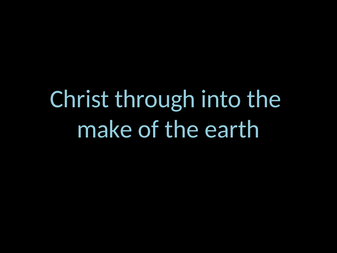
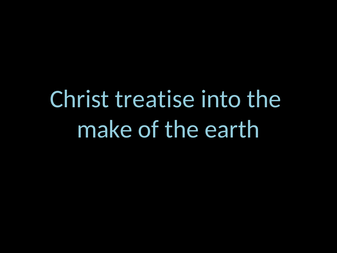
through: through -> treatise (155, 99)
